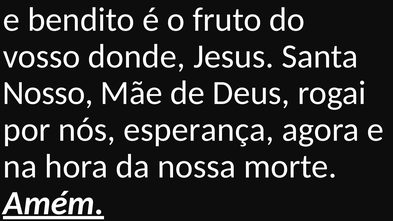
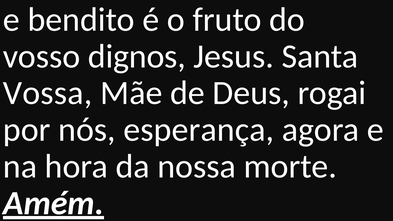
donde: donde -> dignos (137, 56)
Nosso: Nosso -> Vossa (48, 93)
